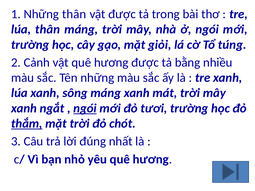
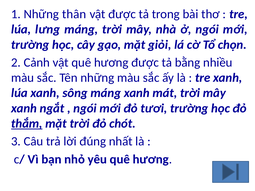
lúa thân: thân -> lưng (48, 29)
túng: túng -> chọn (232, 45)
ngói underline: present -> none (85, 108)
